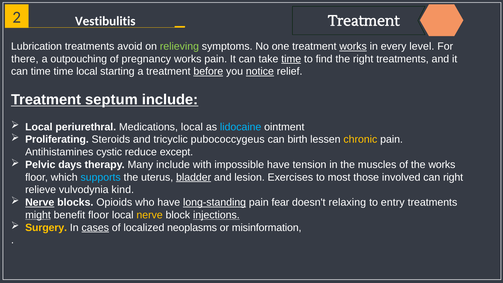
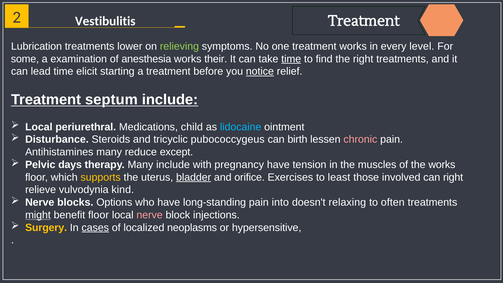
avoid: avoid -> lower (130, 46)
works underline: present -> none (353, 46)
there: there -> some (25, 59)
outpouching: outpouching -> examination (79, 59)
pregnancy: pregnancy -> anesthesia (146, 59)
works pain: pain -> their (216, 59)
can time: time -> lead (41, 72)
time local: local -> elicit (87, 72)
before underline: present -> none (208, 72)
Medications local: local -> child (192, 127)
Proliferating: Proliferating -> Disturbance (57, 139)
chronic colour: yellow -> pink (360, 139)
Antihistamines cystic: cystic -> many (109, 152)
impossible: impossible -> pregnancy (239, 165)
supports colour: light blue -> yellow (101, 177)
lesion: lesion -> orifice (250, 177)
most: most -> least (339, 177)
Nerve underline: present -> none (40, 202)
Opioids: Opioids -> Options (114, 202)
long-standing underline: present -> none (215, 202)
fear: fear -> into (280, 202)
entry: entry -> often (393, 202)
nerve colour: yellow -> pink (150, 215)
injections underline: present -> none (216, 215)
misinformation: misinformation -> hypersensitive (267, 228)
